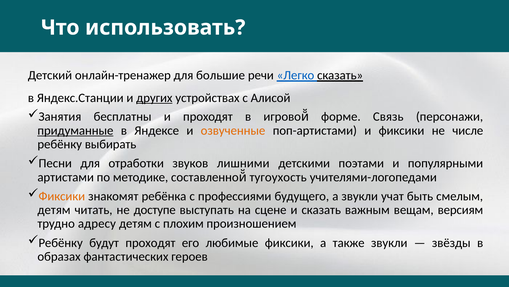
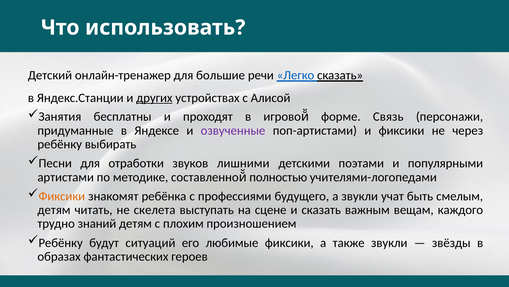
придуманные underline: present -> none (75, 130)
озвученные colour: orange -> purple (233, 130)
числе: числе -> через (468, 130)
тугоухость: тугоухость -> полностью (278, 177)
доступе: доступе -> скелета (155, 209)
версиям: версиям -> каждого (460, 209)
адресу: адресу -> знаний (97, 223)
будут проходят: проходят -> ситуаций (150, 242)
